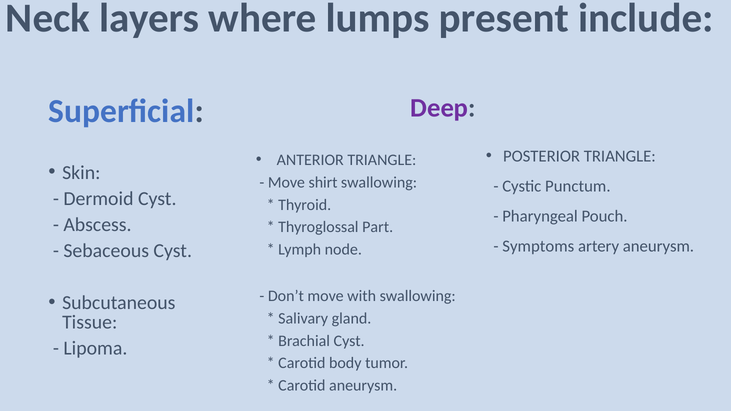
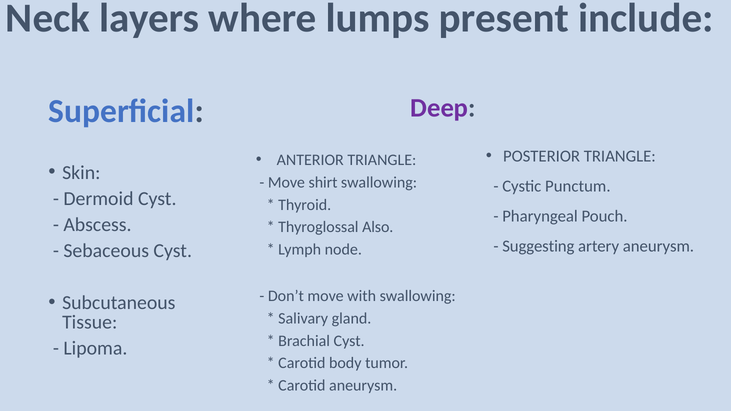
Part: Part -> Also (378, 227)
Symptoms: Symptoms -> Suggesting (538, 247)
